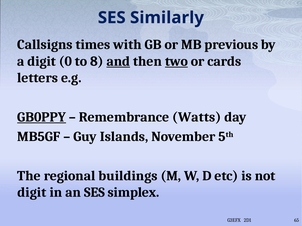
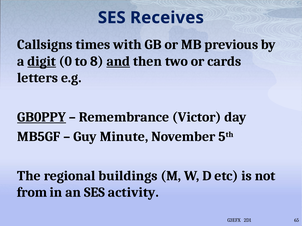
Similarly: Similarly -> Receives (167, 18)
digit underline: none -> present (42, 61)
two underline: present -> none (176, 61)
Watts: Watts -> Victor (197, 117)
Islands: Islands -> Minute (124, 137)
digit: digit -> from (32, 193)
simplex: simplex -> activity (133, 193)
